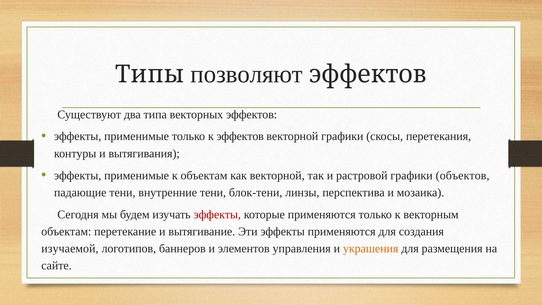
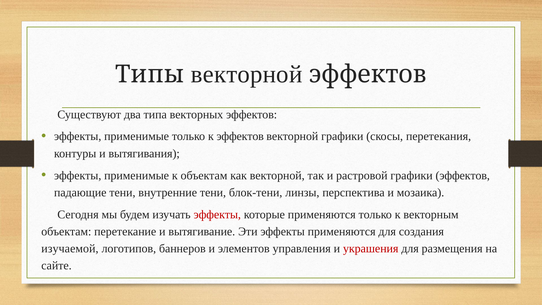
Типы позволяют: позволяют -> векторной (247, 74)
графики объектов: объектов -> эффектов (463, 175)
украшения colour: orange -> red (371, 248)
